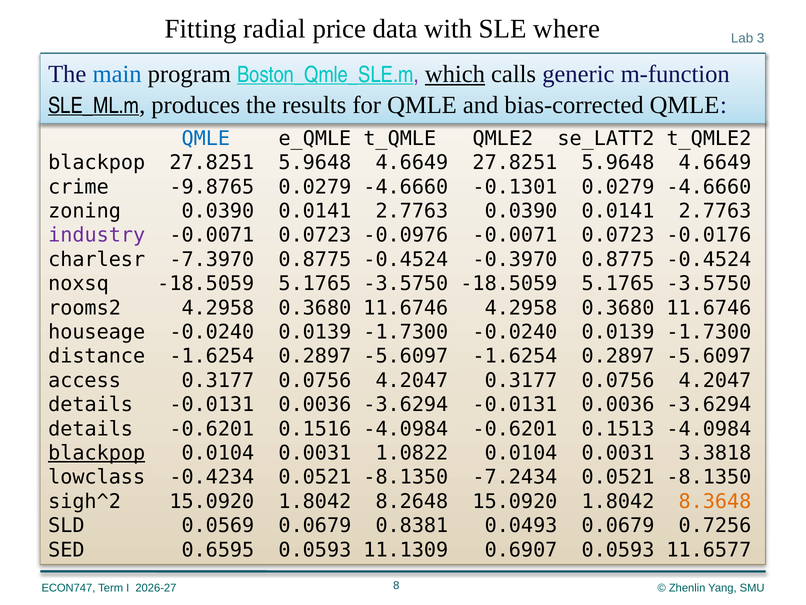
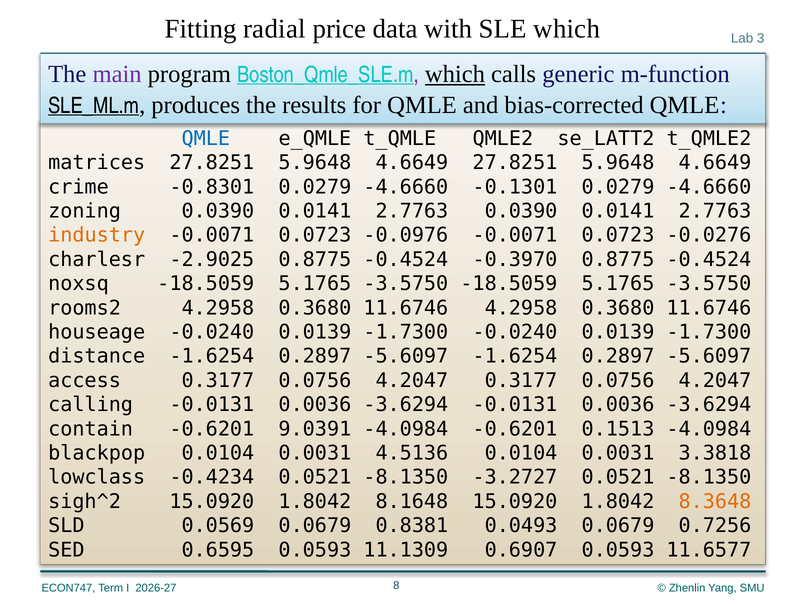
SLE where: where -> which (567, 29)
main colour: blue -> purple (117, 74)
blackpop: blackpop -> matrices (97, 163)
-9.8765: -9.8765 -> -0.8301 (212, 187)
industry colour: purple -> orange (97, 235)
-0.0176: -0.0176 -> -0.0276 (709, 235)
-7.3970: -7.3970 -> -2.9025 (212, 259)
details: details -> calling (91, 404)
details: details -> contain (91, 428)
0.1516: 0.1516 -> 9.0391 (315, 428)
blackpop underline: present -> none (97, 453)
1.0822: 1.0822 -> 4.5136 (412, 453)
-7.2434: -7.2434 -> -3.2727 (515, 477)
8.2648: 8.2648 -> 8.1648 (412, 501)
